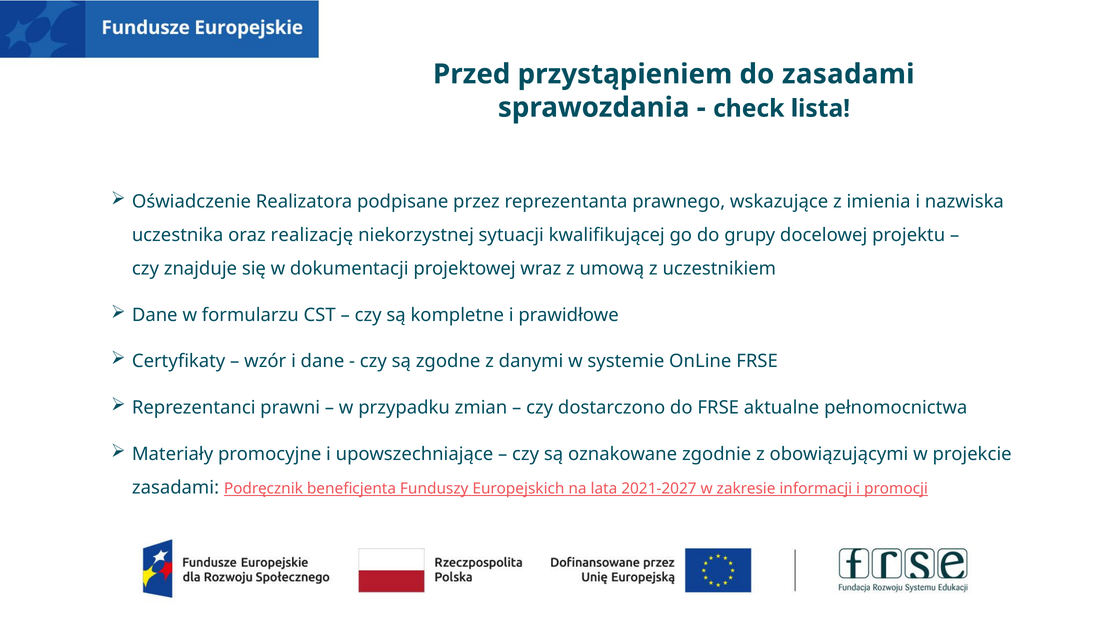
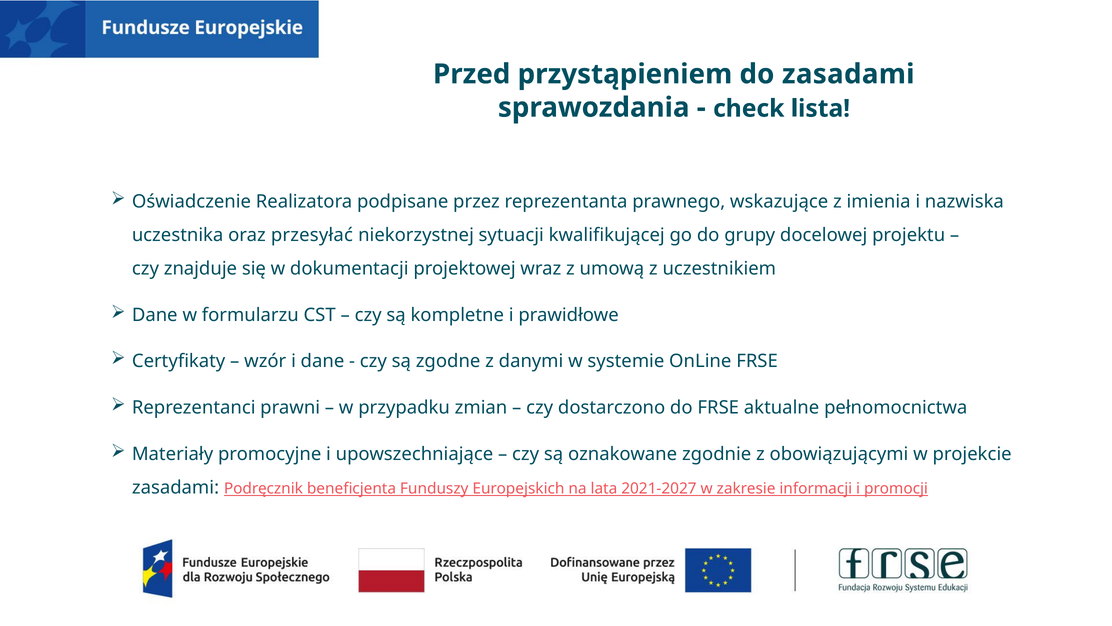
realizację: realizację -> przesyłać (312, 235)
